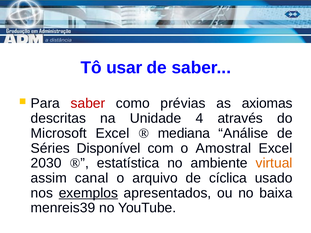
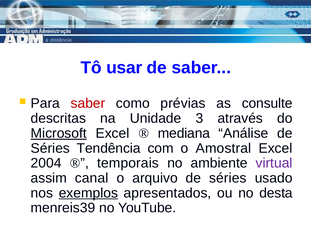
axiomas: axiomas -> consulte (267, 104)
4: 4 -> 3 (199, 118)
Microsoft underline: none -> present (59, 133)
Disponível: Disponível -> Tendência (109, 148)
2030: 2030 -> 2004 (46, 163)
estatística: estatística -> temporais (128, 163)
virtual colour: orange -> purple (274, 163)
arquivo de cíclica: cíclica -> séries (228, 178)
baixa: baixa -> desta (276, 193)
